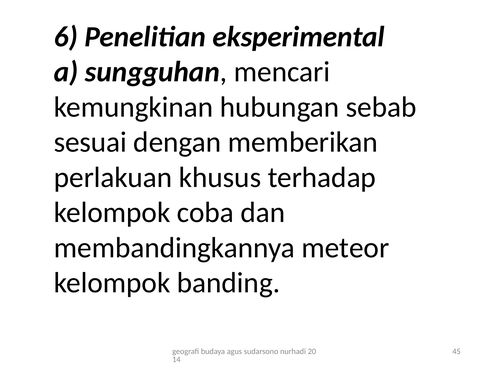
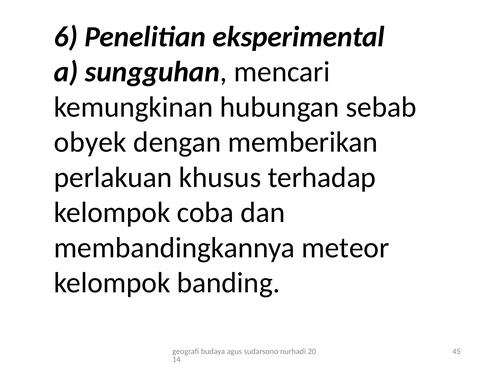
sesuai: sesuai -> obyek (90, 142)
